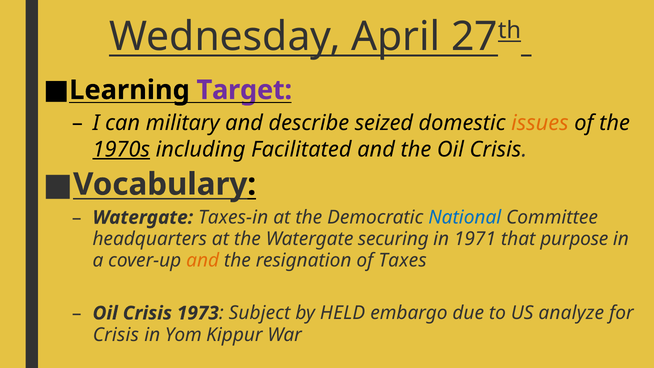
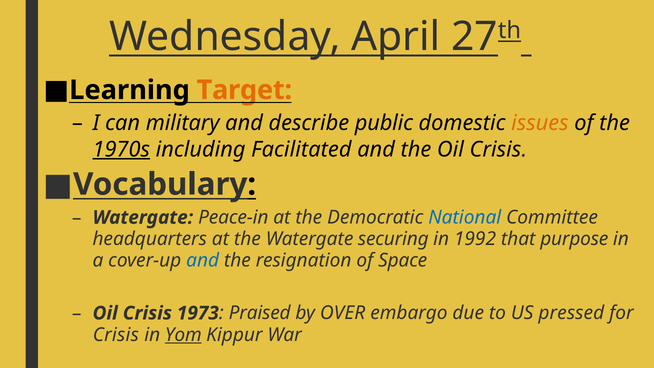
Target colour: purple -> orange (244, 90)
seized: seized -> public (384, 123)
Taxes-in: Taxes-in -> Peace-in (233, 217)
1971: 1971 -> 1992 (475, 239)
and colour: orange -> blue (203, 260)
Taxes: Taxes -> Space (403, 260)
Subject: Subject -> Praised (260, 313)
HELD: HELD -> OVER (343, 313)
analyze: analyze -> pressed (571, 313)
Yom underline: none -> present (183, 335)
